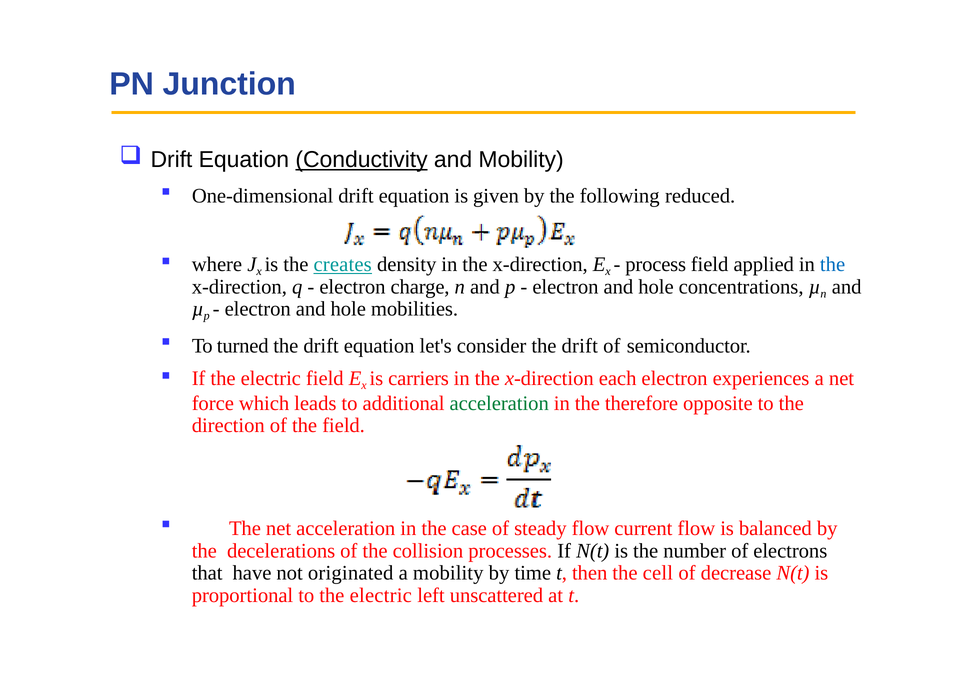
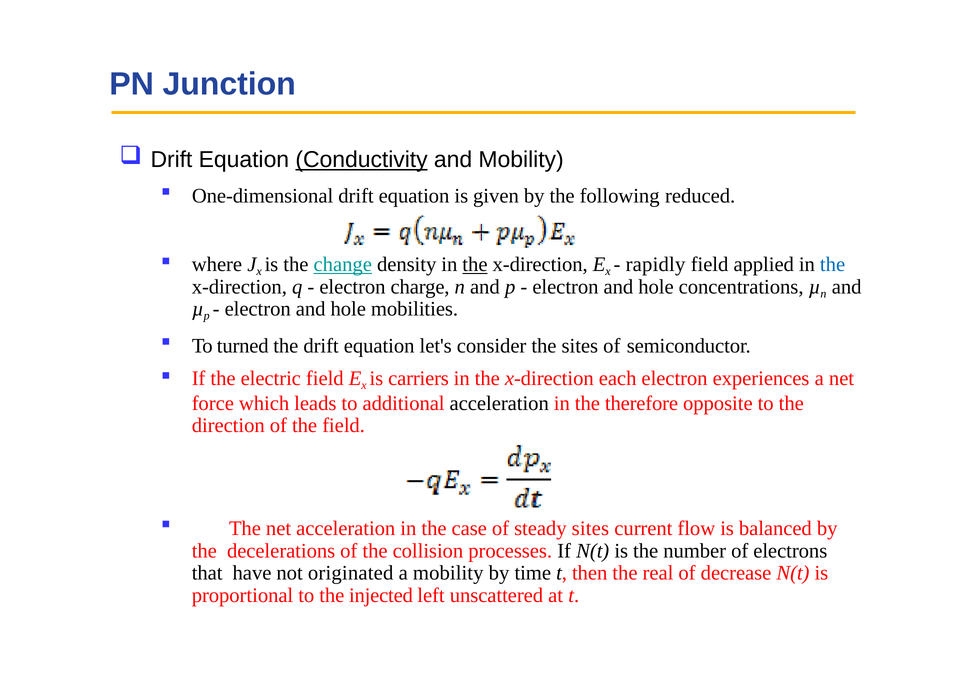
creates: creates -> change (343, 264)
the underline: none -> present (475, 264)
process: process -> rapidly (656, 264)
consider the drift: drift -> sites (580, 346)
acceleration colour: green -> black (499, 403)
steady flow: flow -> sites (590, 529)
cell: cell -> real (658, 573)
to the electric: electric -> injected (381, 595)
